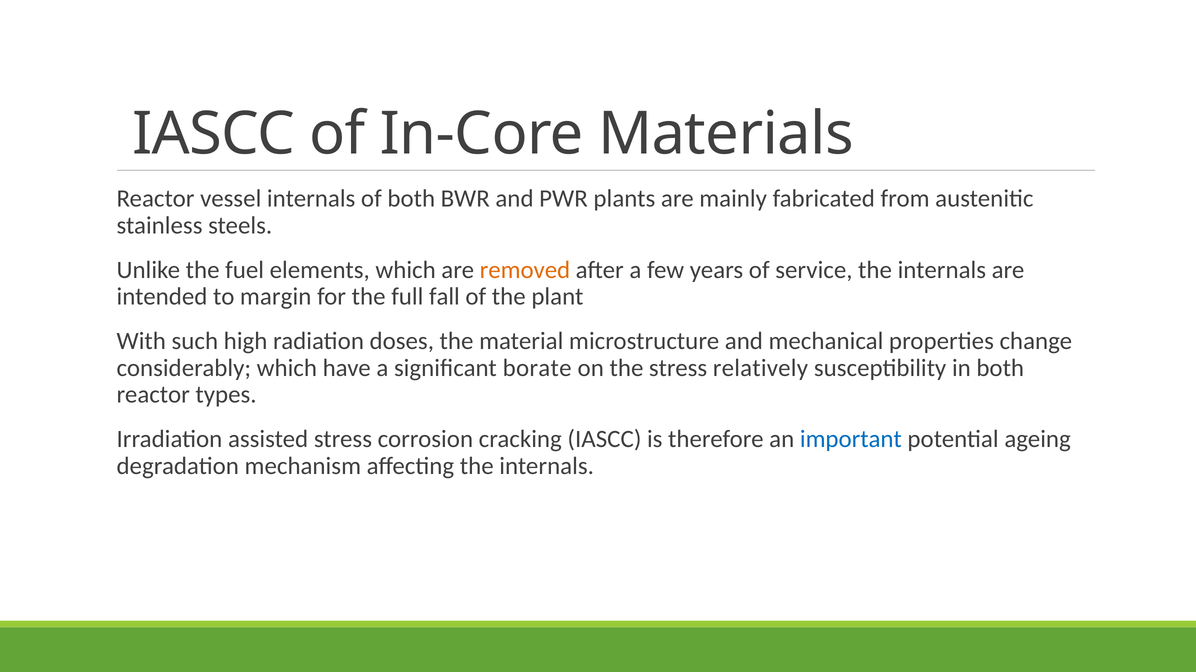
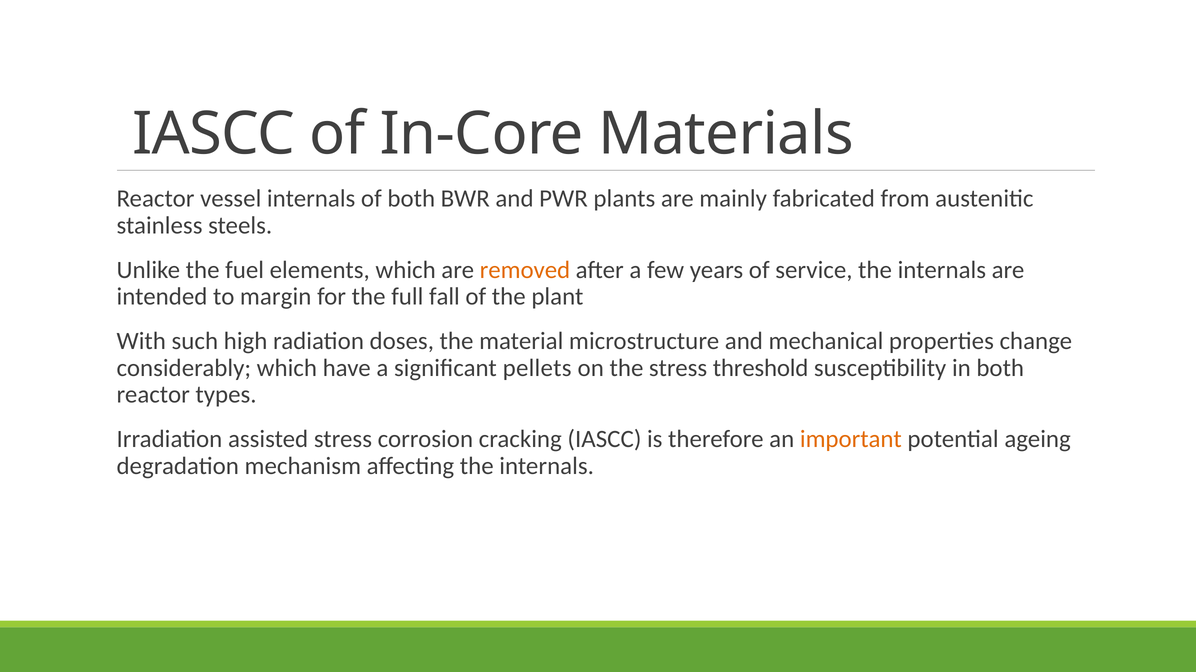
borate: borate -> pellets (537, 368)
relatively: relatively -> threshold (761, 368)
important colour: blue -> orange (851, 440)
